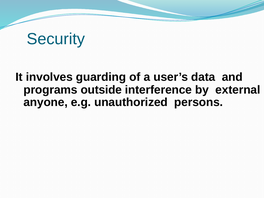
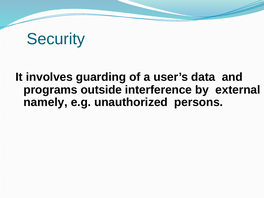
anyone: anyone -> namely (46, 102)
